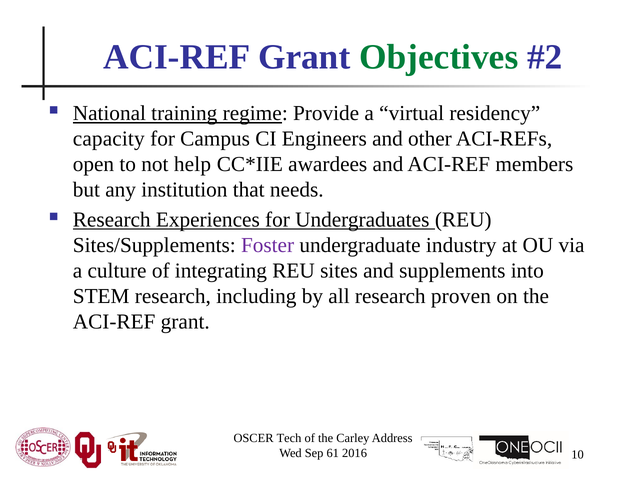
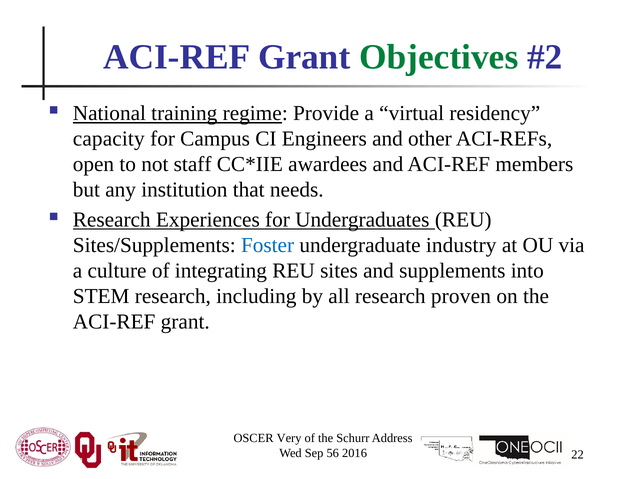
help: help -> staff (193, 164)
Foster colour: purple -> blue (268, 245)
Tech: Tech -> Very (289, 438)
Carley: Carley -> Schurr (353, 438)
61: 61 -> 56 (333, 453)
10: 10 -> 22 (578, 454)
